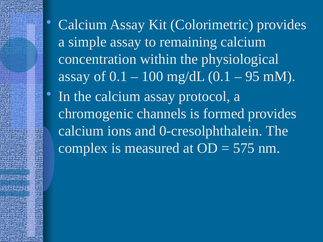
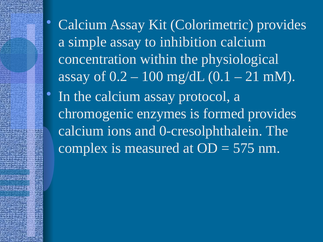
remaining: remaining -> inhibition (188, 42)
of 0.1: 0.1 -> 0.2 (118, 76)
95: 95 -> 21 (252, 76)
channels: channels -> enzymes (162, 114)
